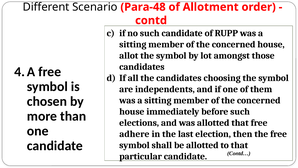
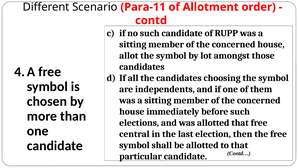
Para-48: Para-48 -> Para-11 (143, 7)
adhere: adhere -> central (134, 134)
